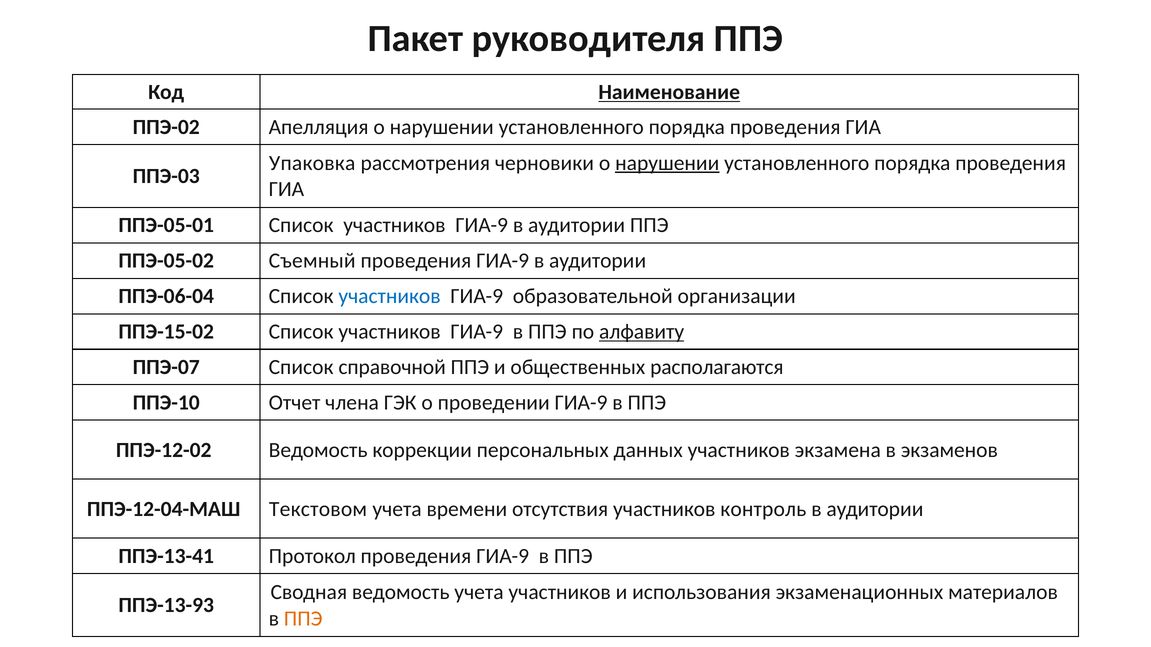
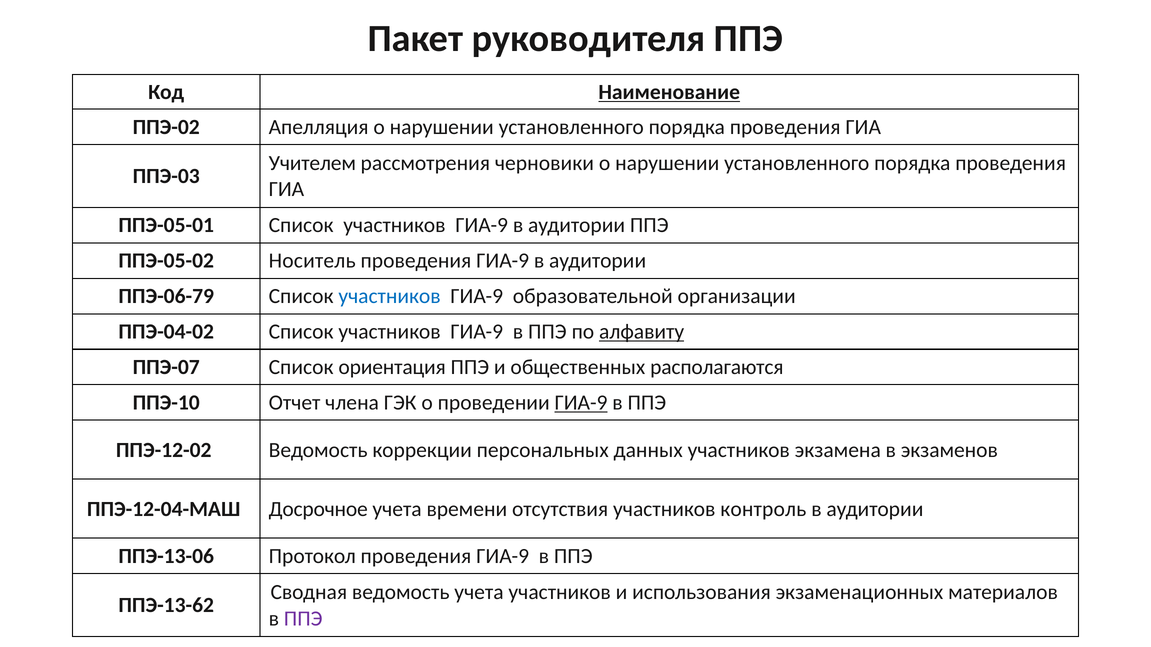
Упаковка: Упаковка -> Учителем (312, 163)
нарушении underline: present -> none (667, 163)
Съемный: Съемный -> Носитель (312, 261)
ППЭ-06-04: ППЭ-06-04 -> ППЭ-06-79 (166, 297)
ППЭ-15-02: ППЭ-15-02 -> ППЭ-04-02 (166, 332)
справочной: справочной -> ориентация (392, 368)
ГИА-9 underline: none -> present (581, 403)
Текстовом: Текстовом -> Досрочное (318, 509)
ППЭ-13-41: ППЭ-13-41 -> ППЭ-13-06 (166, 556)
ППЭ-13-93: ППЭ-13-93 -> ППЭ-13-62 (166, 606)
ППЭ colour: orange -> purple (303, 619)
